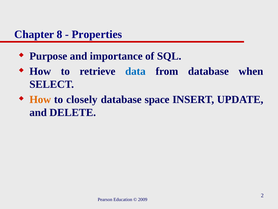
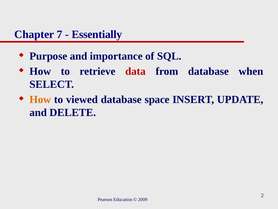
8: 8 -> 7 (60, 34)
Properties: Properties -> Essentially (97, 34)
data colour: blue -> red (136, 71)
closely: closely -> viewed (82, 99)
